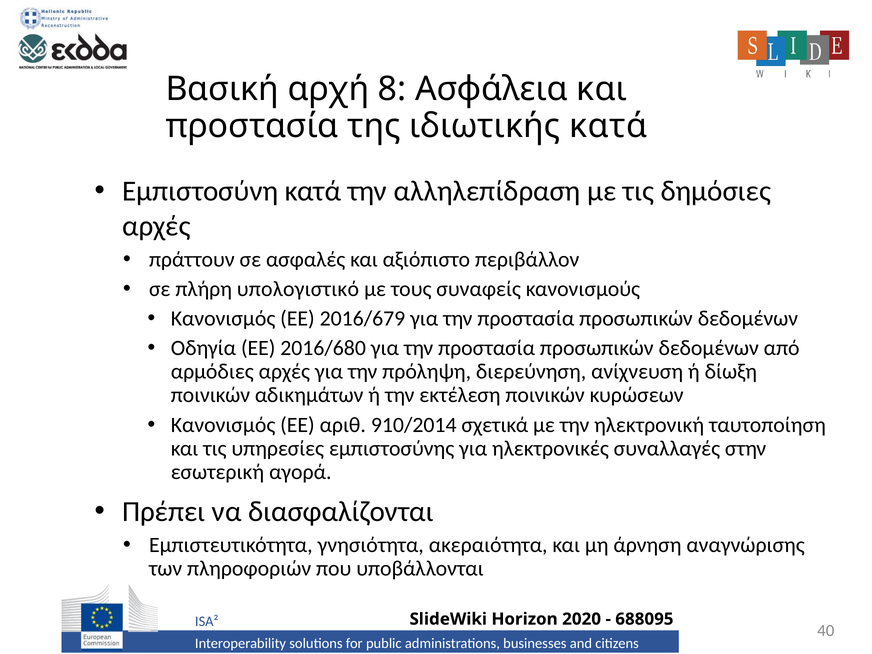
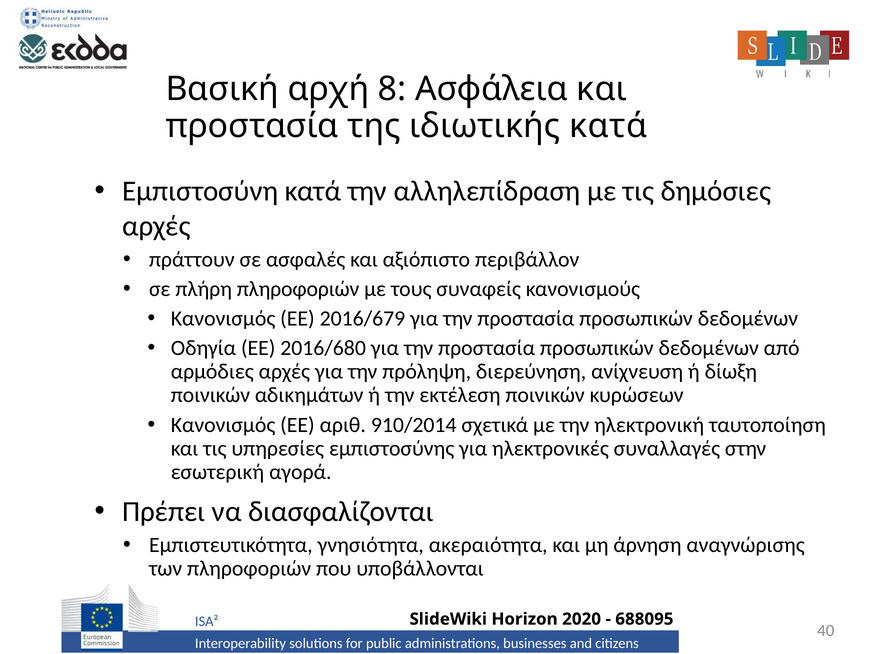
πλήρη υπολογιστικό: υπολογιστικό -> πληροφοριών (298, 289)
